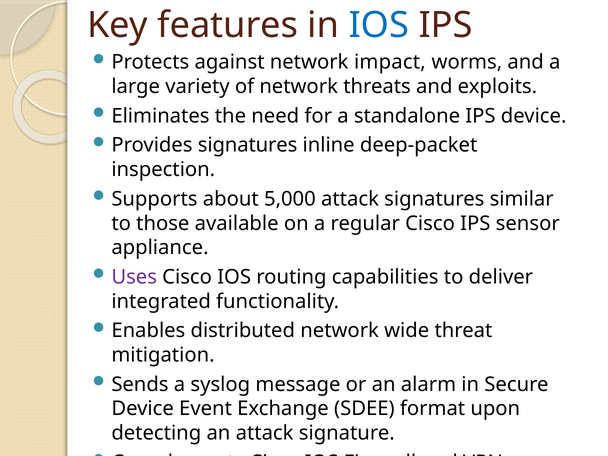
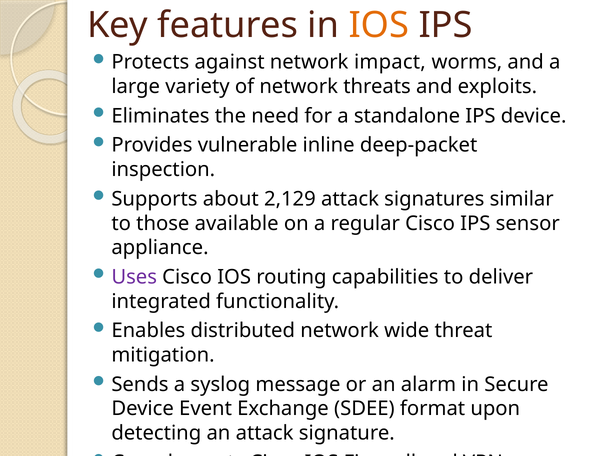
IOS colour: blue -> orange (379, 25)
Provides signatures: signatures -> vulnerable (248, 145)
5,000: 5,000 -> 2,129 (290, 199)
